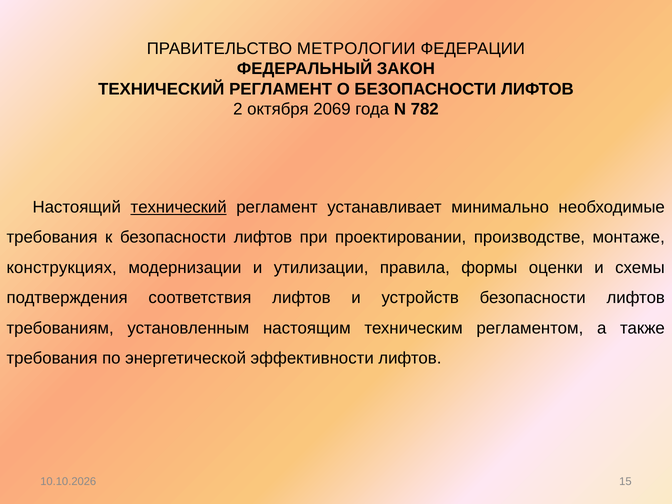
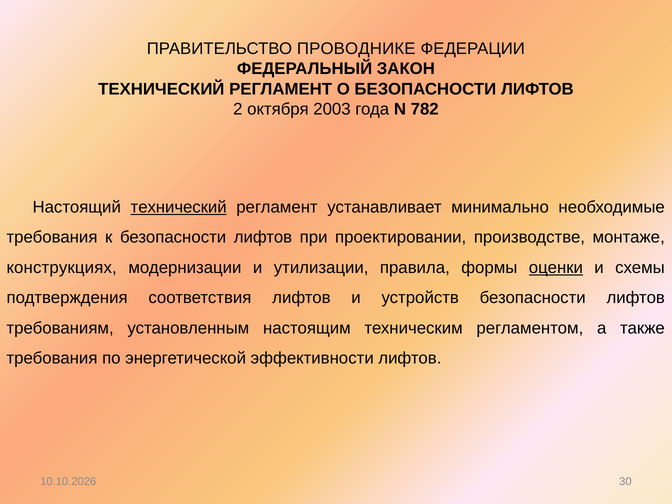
МЕТРОЛОГИИ: МЕТРОЛОГИИ -> ПРОВОДНИКЕ (356, 49)
2069: 2069 -> 2003 (332, 109)
оценки underline: none -> present (556, 268)
15: 15 -> 30 (625, 481)
